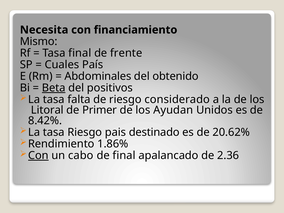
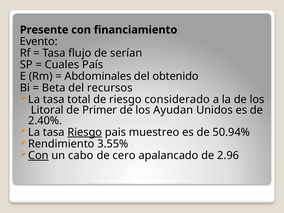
Necesita: Necesita -> Presente (44, 30)
Mismo: Mismo -> Evento (39, 41)
Tasa final: final -> flujo (80, 53)
frente: frente -> serían (126, 53)
Beta underline: present -> none (54, 88)
positivos: positivos -> recursos (110, 88)
falta: falta -> total (79, 99)
8.42%: 8.42% -> 2.40% (45, 121)
Riesgo underline: none -> present (85, 132)
destinado: destinado -> muestreo (154, 132)
20.62%: 20.62% -> 50.94% (231, 132)
1.86%: 1.86% -> 3.55% (113, 144)
de final: final -> cero (124, 155)
2.36: 2.36 -> 2.96 (228, 155)
